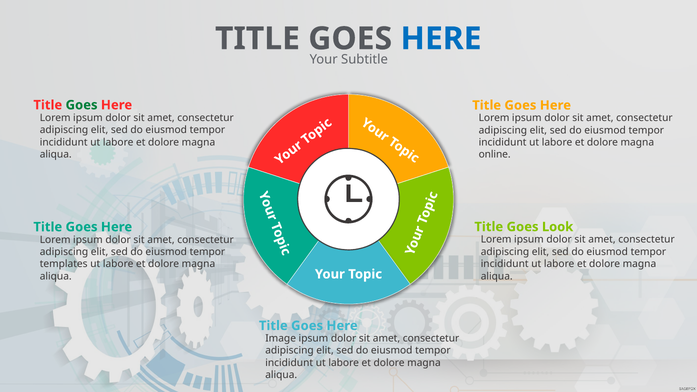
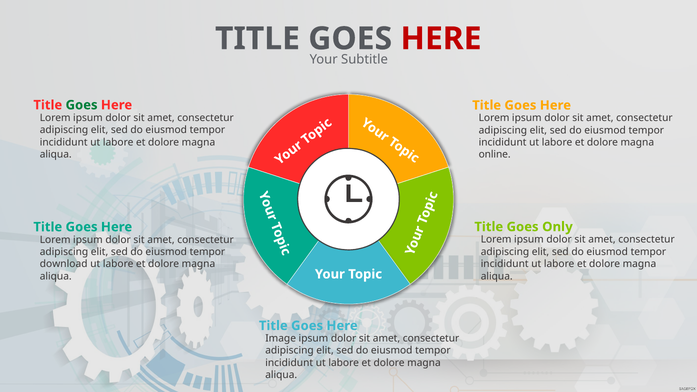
HERE colour: blue -> red (441, 39)
Look: Look -> Only (557, 227)
templates: templates -> download (64, 264)
